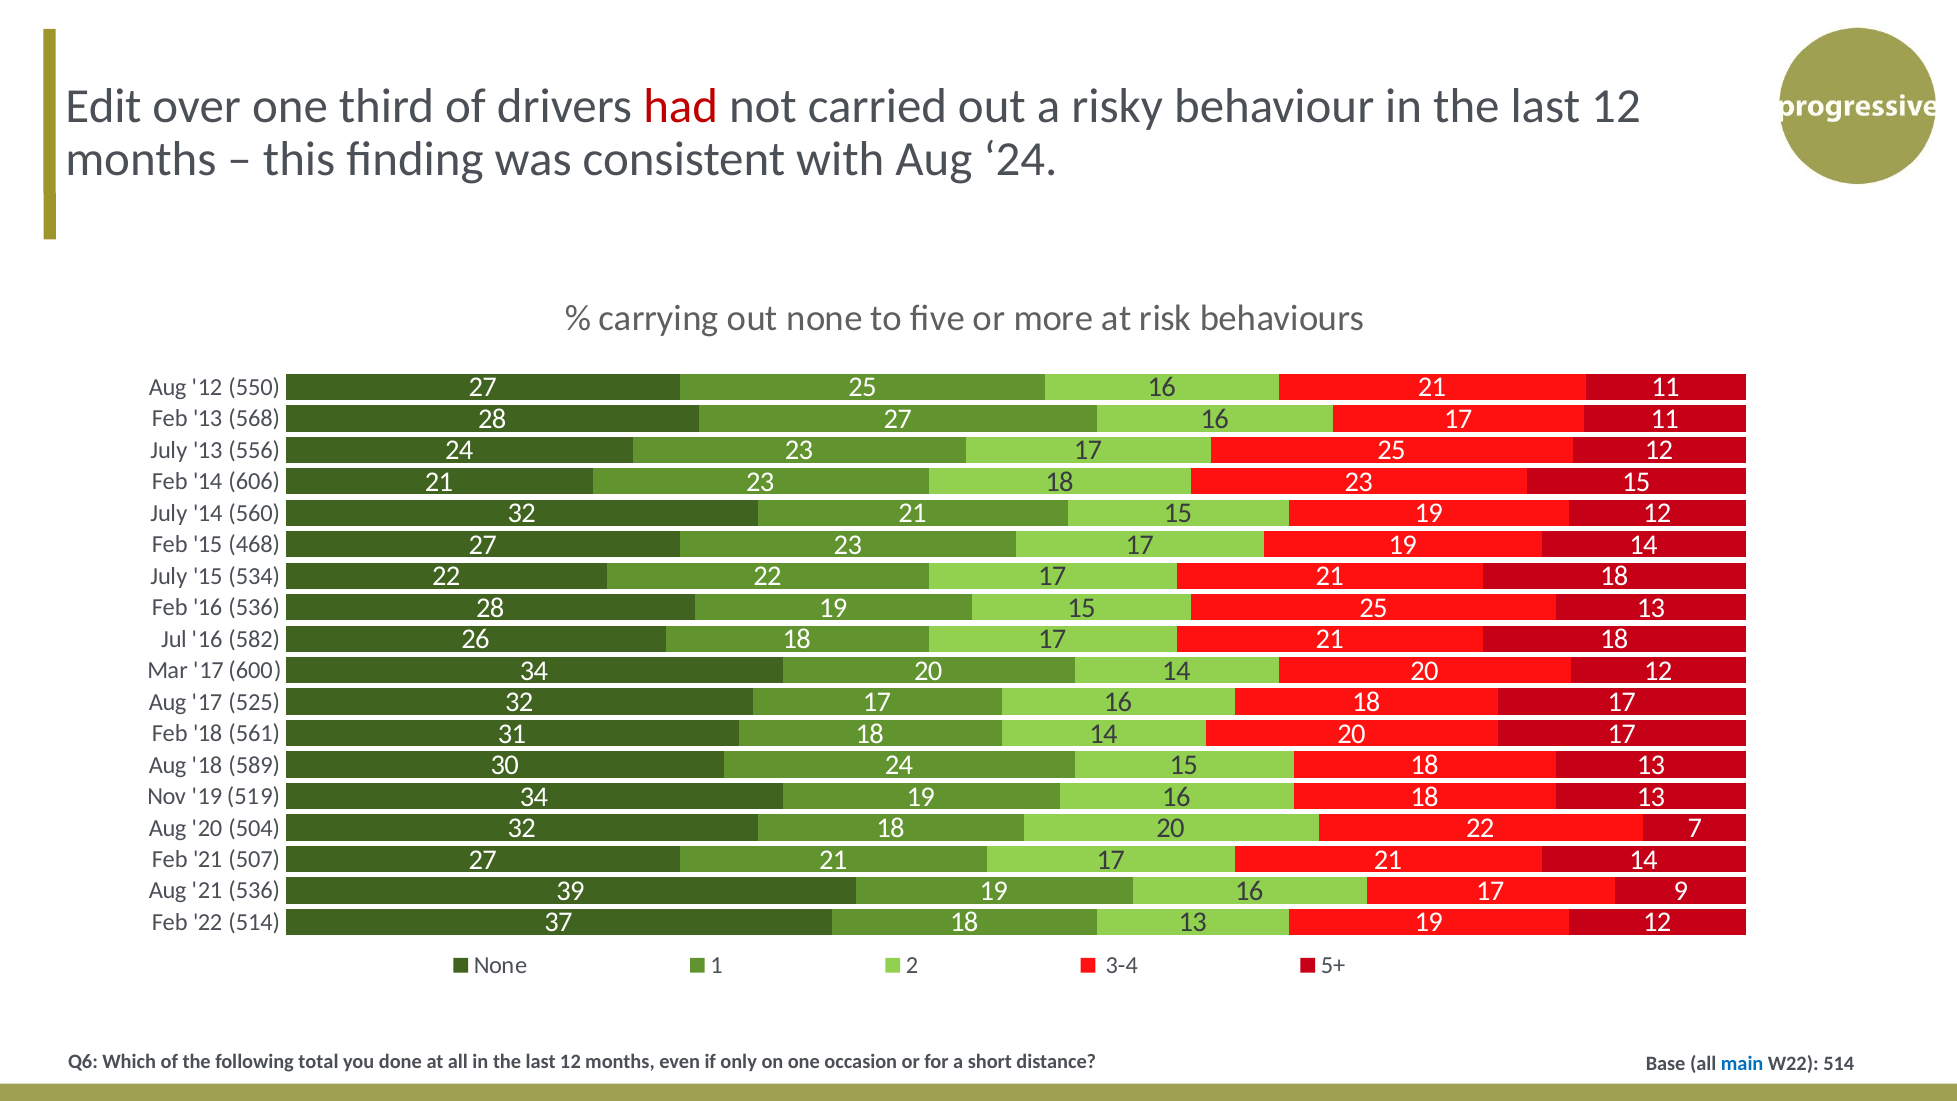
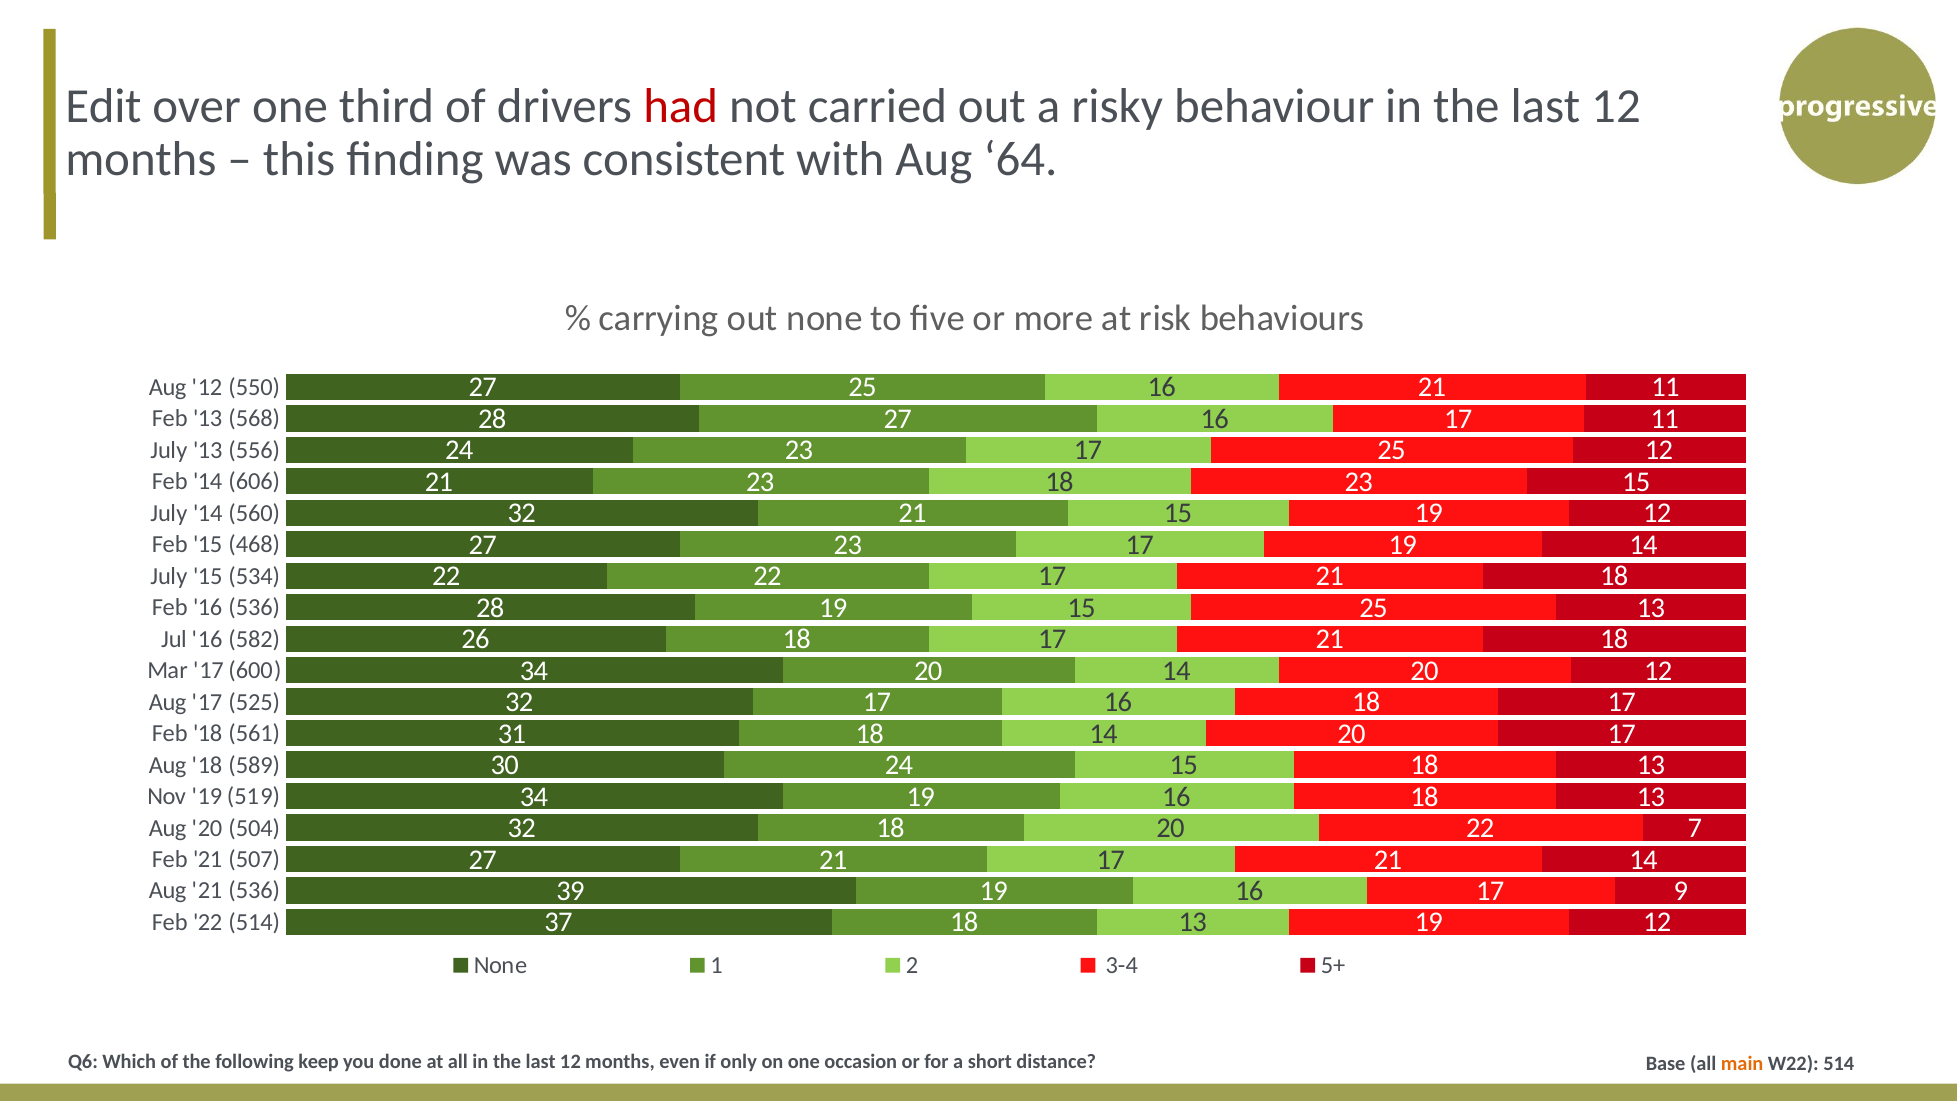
Aug 24: 24 -> 64 (1021, 159)
total: total -> keep (319, 1061)
main colour: blue -> orange (1742, 1064)
